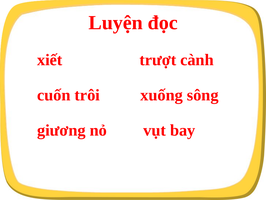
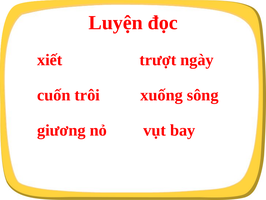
cành: cành -> ngày (197, 60)
